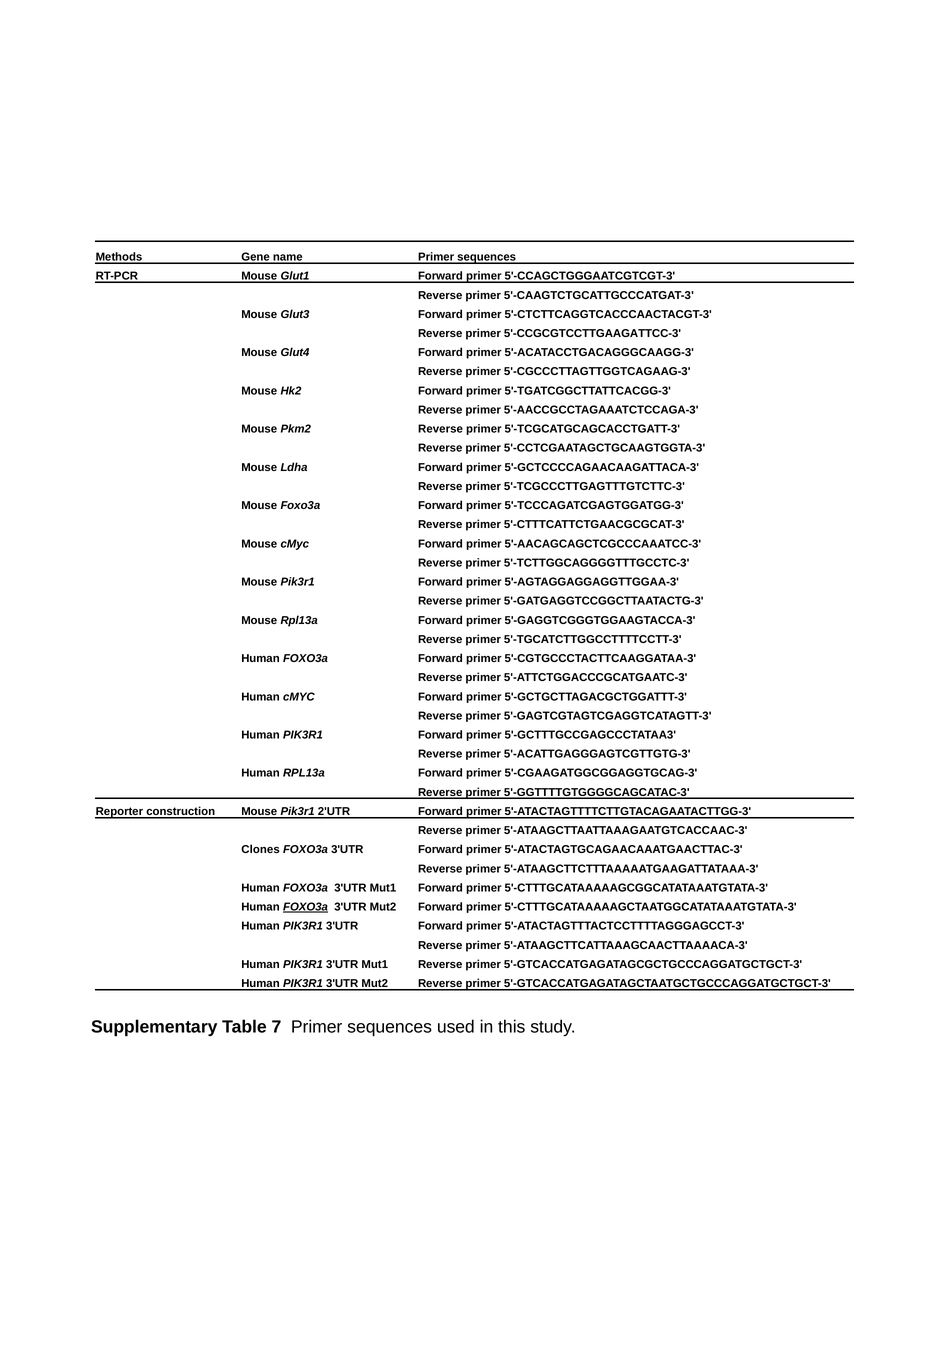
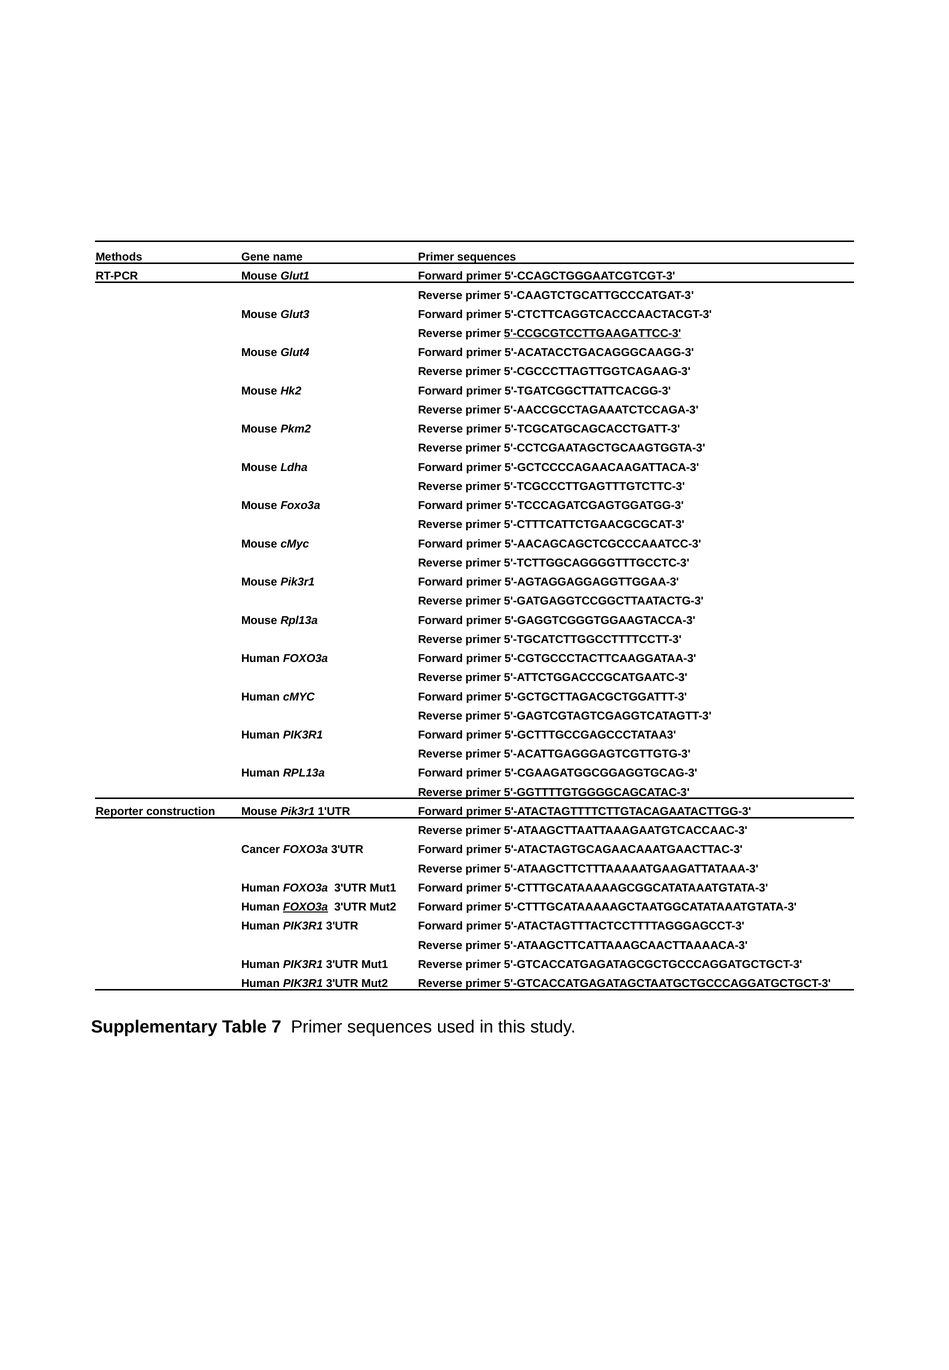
5'-CCGCGTCCTTGAAGATTCC-3 underline: none -> present (593, 334)
2'UTR: 2'UTR -> 1'UTR (334, 812)
Clones: Clones -> Cancer (261, 850)
